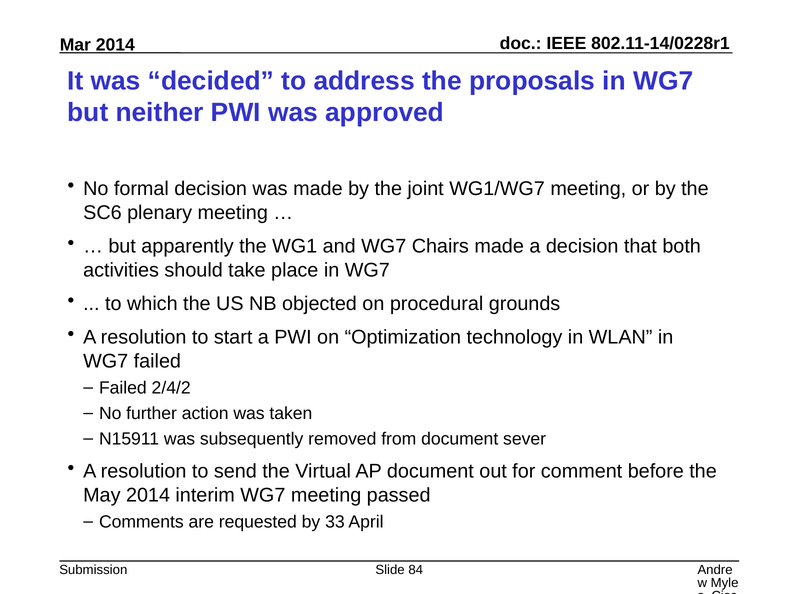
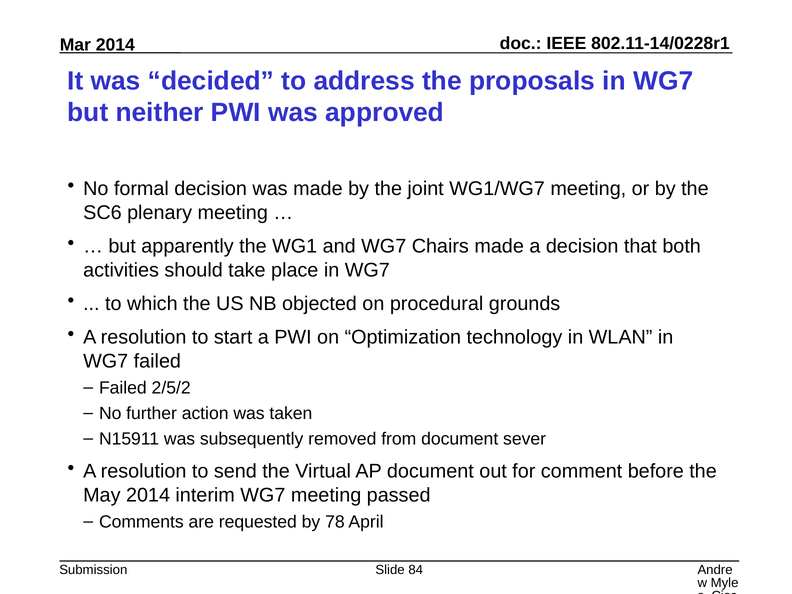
2/4/2: 2/4/2 -> 2/5/2 (171, 388)
33: 33 -> 78 (335, 522)
